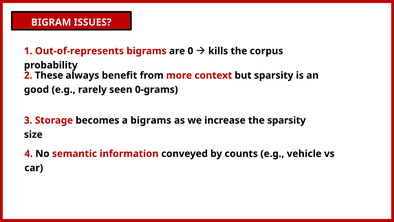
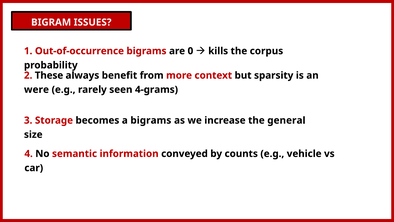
Out-of-represents: Out-of-represents -> Out-of-occurrence (79, 51)
good: good -> were (36, 89)
0-grams: 0-grams -> 4-grams (156, 89)
the sparsity: sparsity -> general (286, 120)
